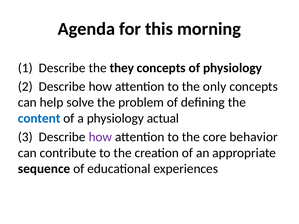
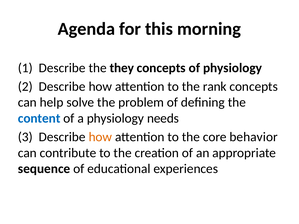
only: only -> rank (215, 87)
actual: actual -> needs (163, 118)
how colour: purple -> orange (100, 137)
